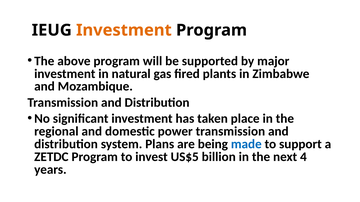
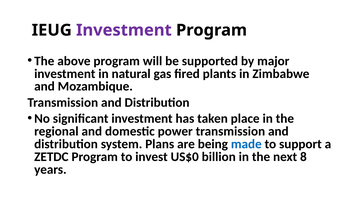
Investment colour: orange -> purple (124, 30)
US$5: US$5 -> US$0 (185, 157)
4: 4 -> 8 (303, 157)
